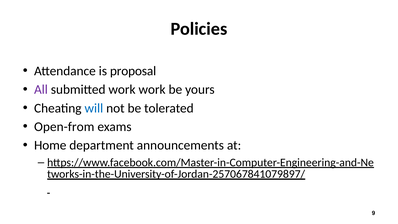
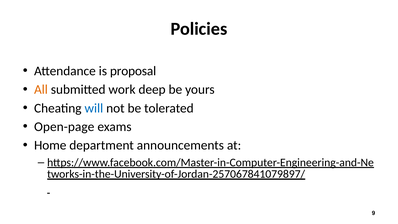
All colour: purple -> orange (41, 90)
work work: work -> deep (152, 90)
Open-from: Open-from -> Open-page (64, 127)
